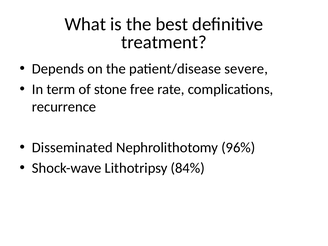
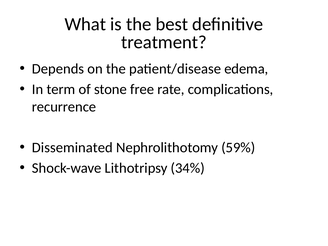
severe: severe -> edema (246, 69)
96%: 96% -> 59% (238, 148)
84%: 84% -> 34% (188, 168)
